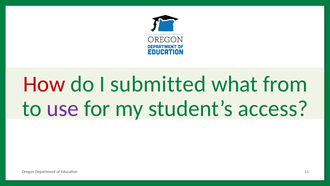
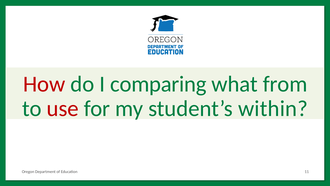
submitted: submitted -> comparing (158, 84)
use colour: purple -> red (63, 108)
access: access -> within (273, 108)
